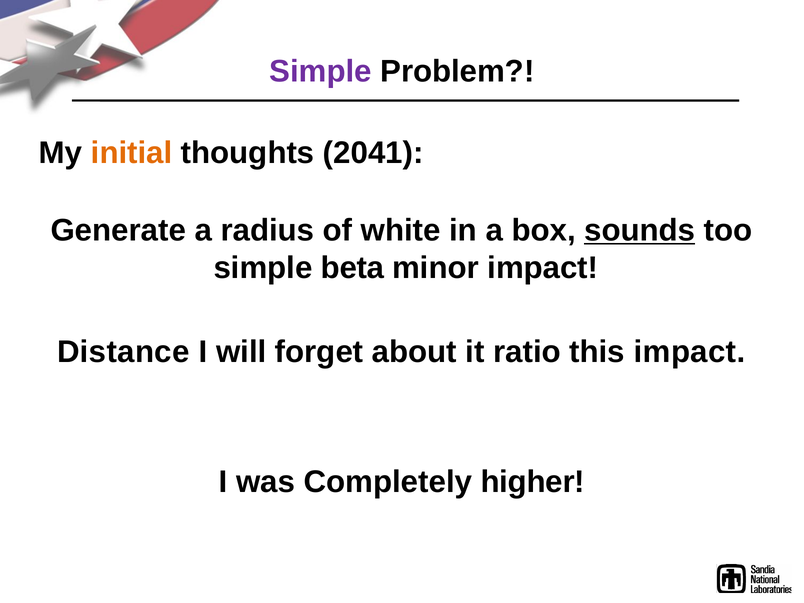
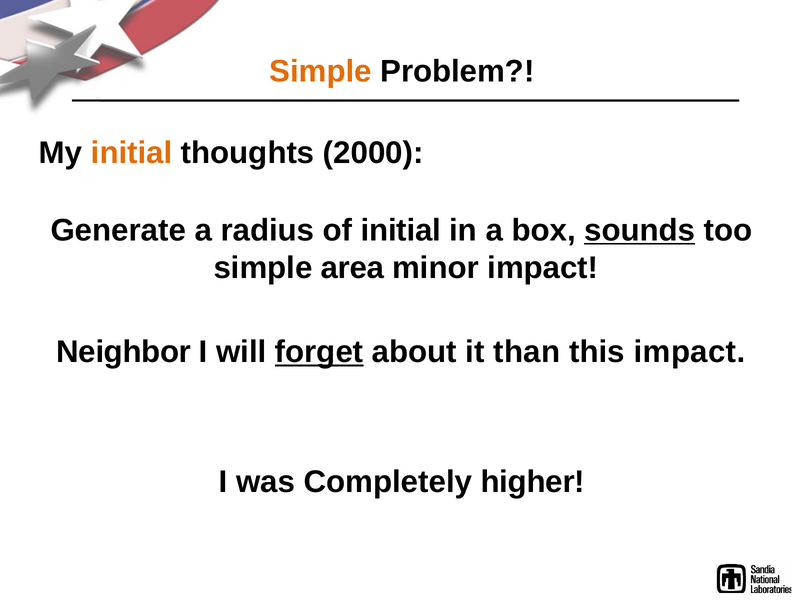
Simple colour: purple -> orange (320, 71)
2041: 2041 -> 2000 (373, 153)
of white: white -> initial (401, 230)
beta: beta -> area (352, 268)
Distance: Distance -> Neighbor (124, 352)
forget underline: none -> present (319, 352)
ratio: ratio -> than (527, 352)
